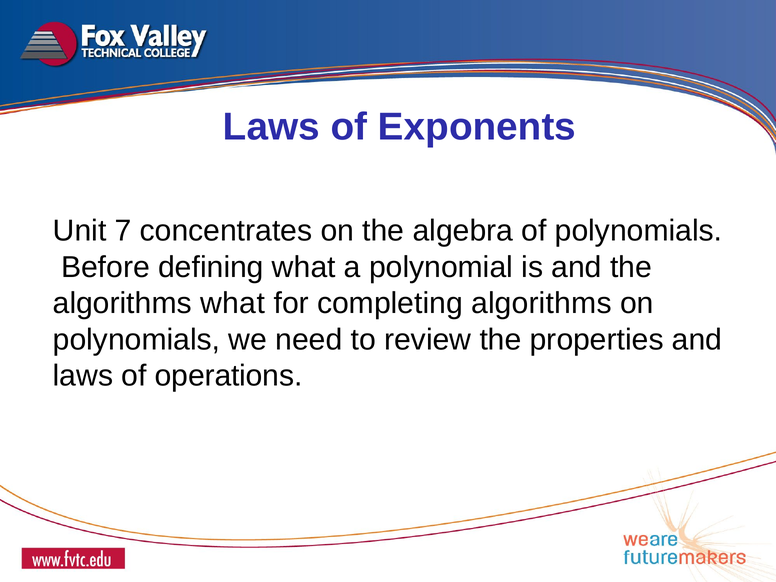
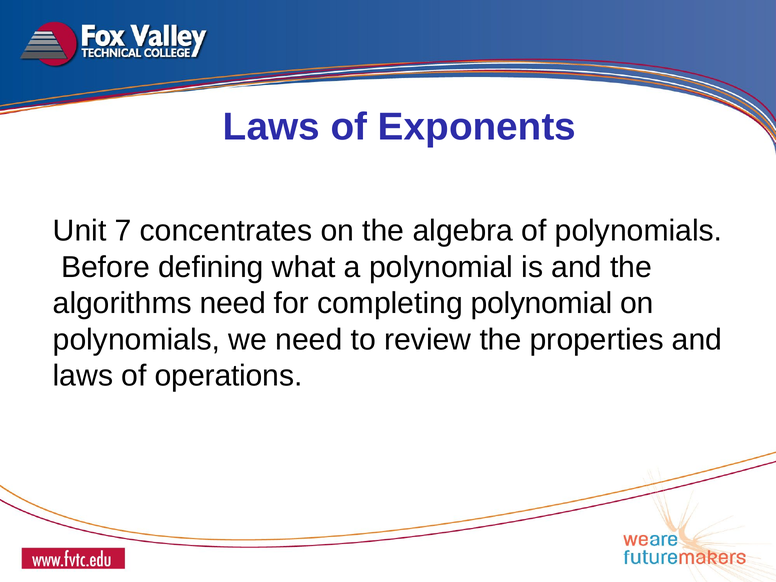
algorithms what: what -> need (233, 303)
completing algorithms: algorithms -> polynomial (542, 303)
